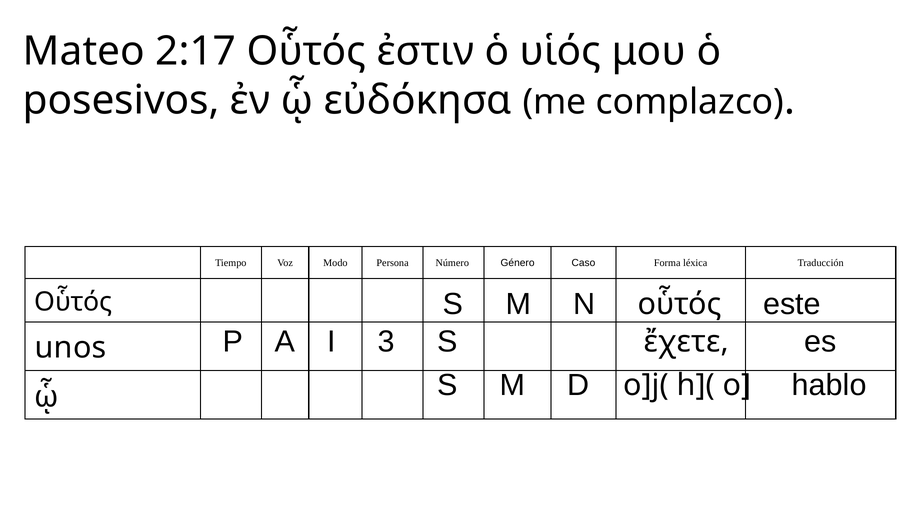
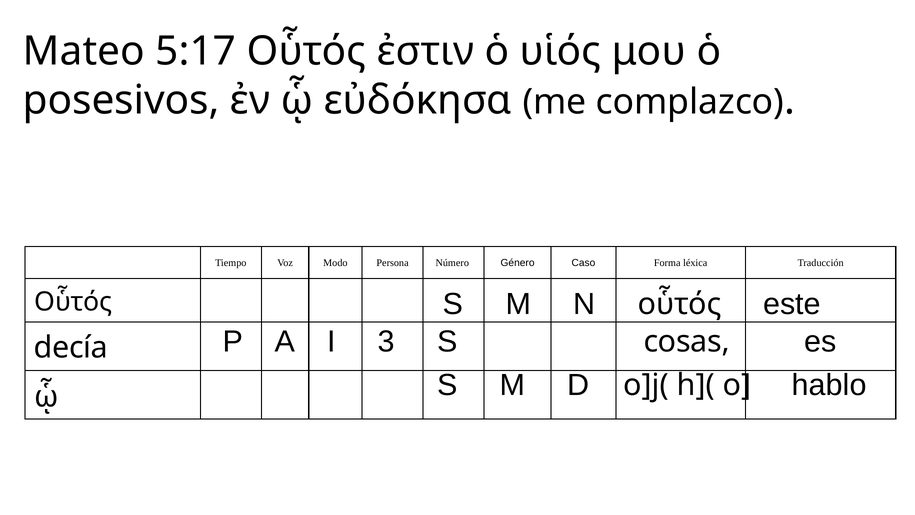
2:17: 2:17 -> 5:17 (196, 51)
ἔχετε: ἔχετε -> cosas (687, 342)
unos: unos -> decía (71, 348)
